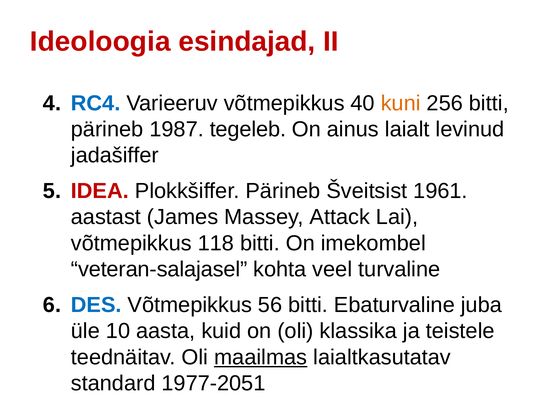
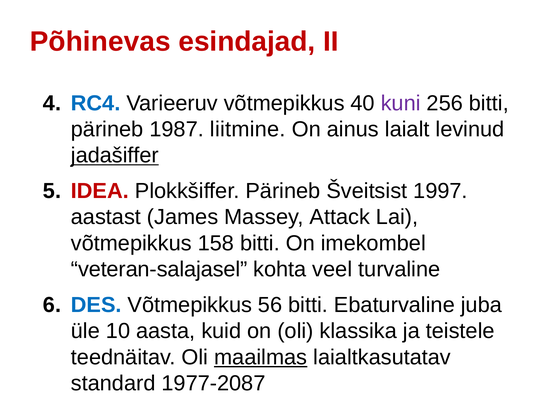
Ideoloogia: Ideoloogia -> Põhinevas (100, 42)
kuni colour: orange -> purple (401, 103)
tegeleb: tegeleb -> liitmine (248, 129)
jadašiffer underline: none -> present (115, 155)
1961: 1961 -> 1997 (441, 191)
118: 118 -> 158 (216, 243)
1977-2051: 1977-2051 -> 1977-2087 (213, 383)
